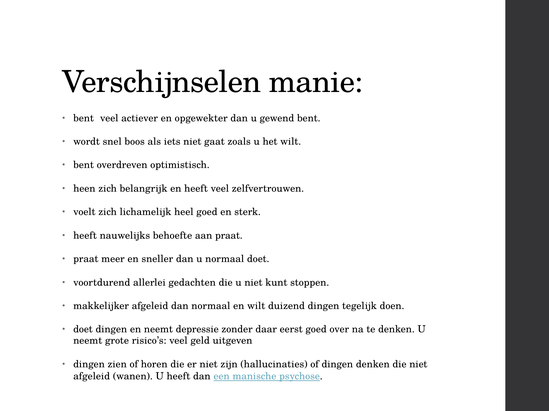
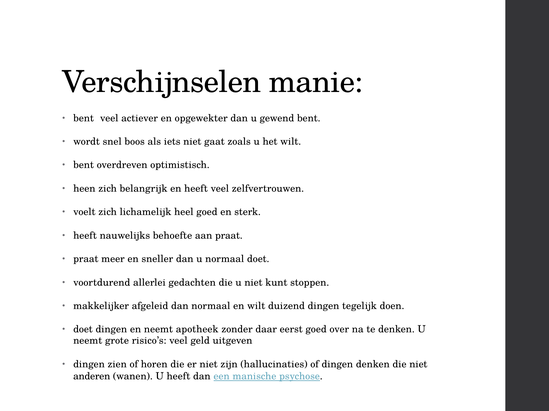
depressie: depressie -> apotheek (197, 330)
afgeleid: afgeleid -> anderen (92, 377)
